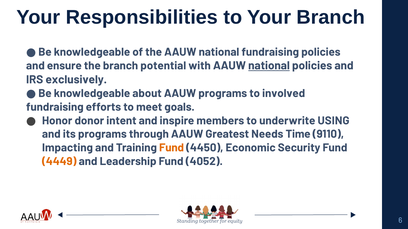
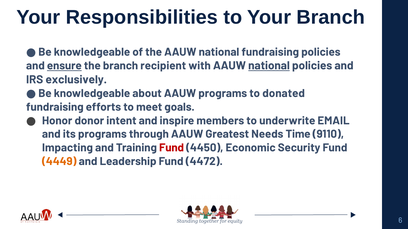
ensure underline: none -> present (64, 66)
potential: potential -> recipient (163, 66)
involved: involved -> donated (284, 94)
USING: USING -> EMAIL (334, 121)
Fund colour: orange -> red (172, 148)
4052: 4052 -> 4472 (204, 162)
